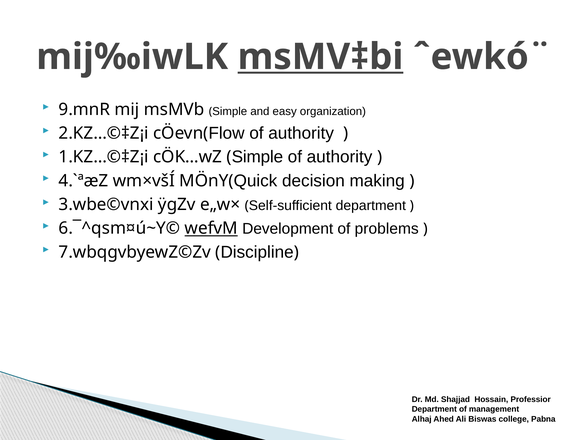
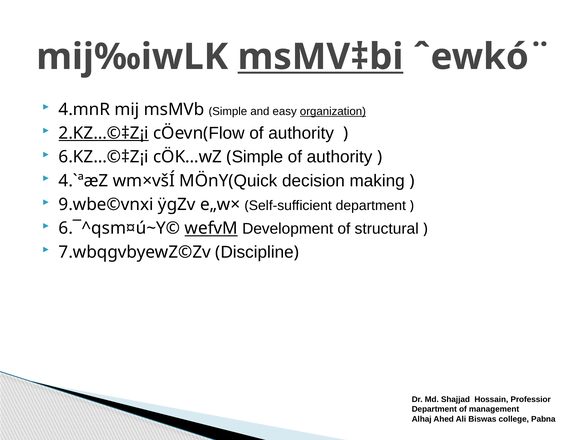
9.mnR: 9.mnR -> 4.mnR (84, 109)
organization underline: none -> present (333, 111)
2.KZ…©‡Z¡i underline: none -> present (104, 133)
1.KZ…©‡Z¡i: 1.KZ…©‡Z¡i -> 6.KZ…©‡Z¡i (104, 157)
3.wbe©vnxi: 3.wbe©vnxi -> 9.wbe©vnxi (106, 205)
problems: problems -> structural (387, 229)
